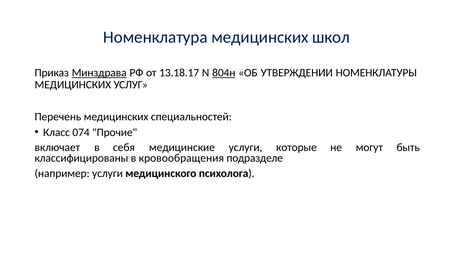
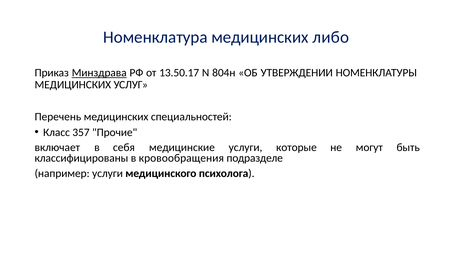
школ: школ -> либо (331, 37)
13.18.17: 13.18.17 -> 13.50.17 (179, 73)
804н underline: present -> none (224, 73)
074: 074 -> 357 (81, 133)
